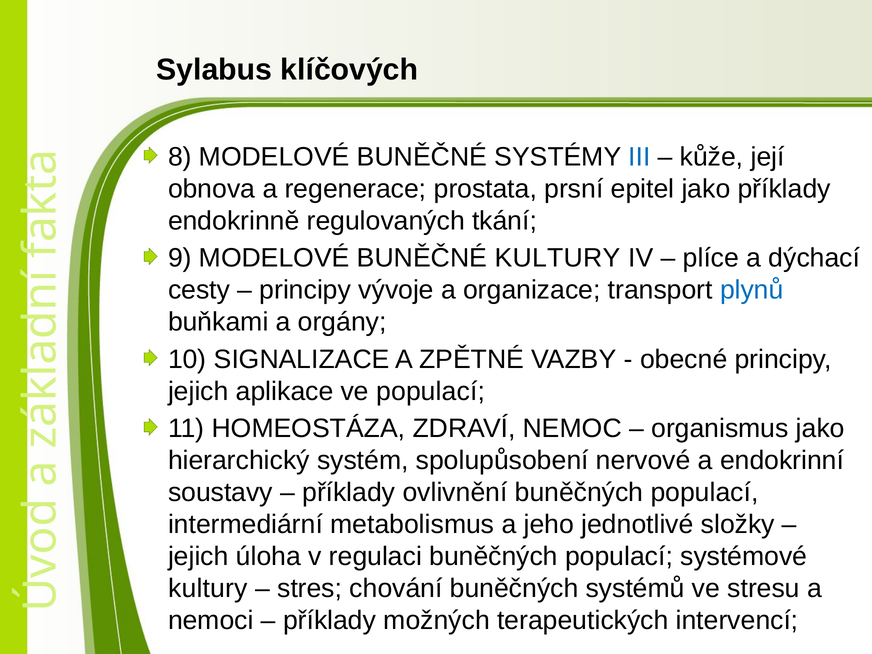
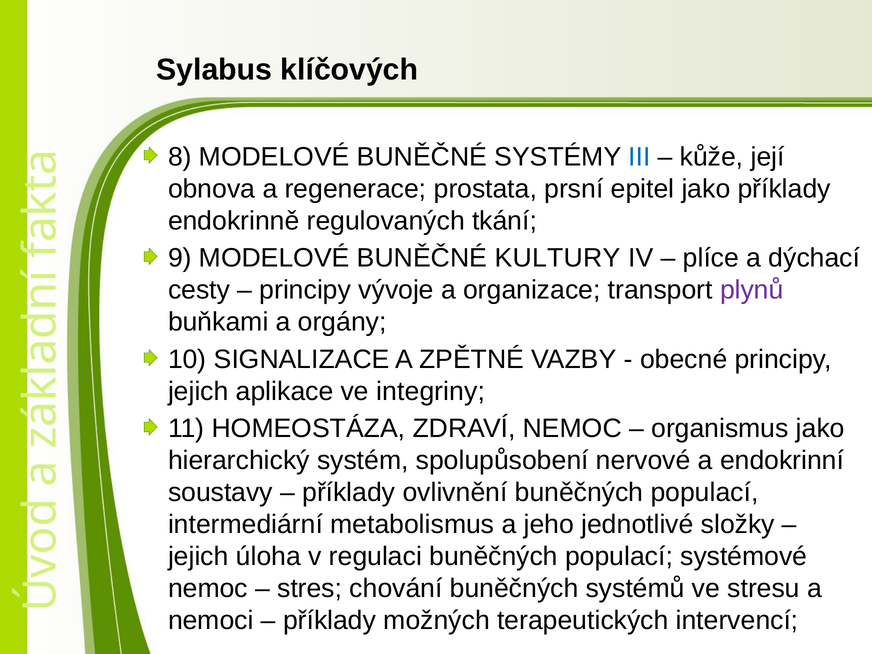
plynů colour: blue -> purple (752, 290)
ve populací: populací -> integriny (431, 391)
kultury: kultury -> nemoc (208, 588)
